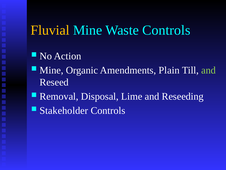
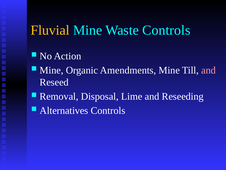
Amendments Plain: Plain -> Mine (169, 70)
and colour: light green -> pink (209, 70)
Stakeholder: Stakeholder -> Alternatives (64, 110)
